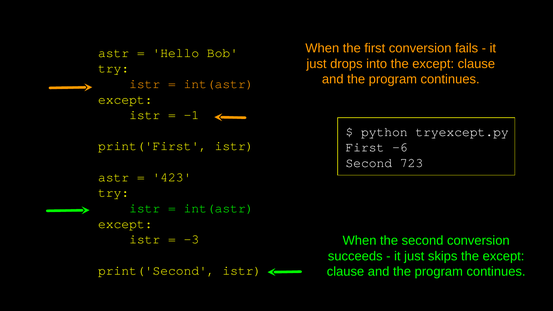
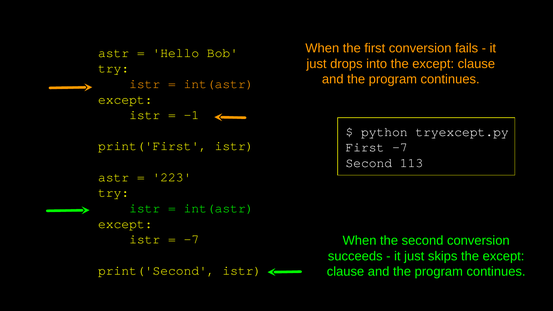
First -6: -6 -> -7 (400, 147)
723: 723 -> 113 (412, 163)
423: 423 -> 223 (172, 177)
-3: -3 -> -7 (191, 239)
